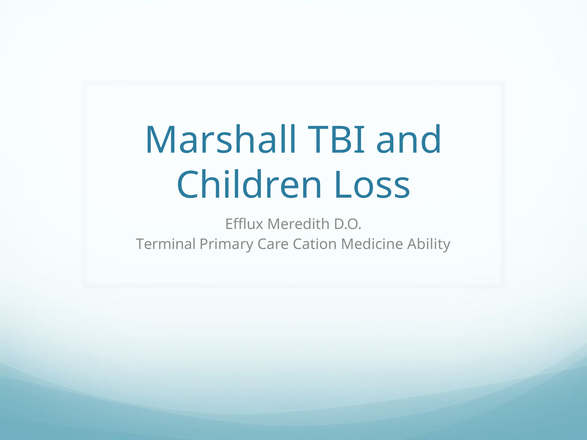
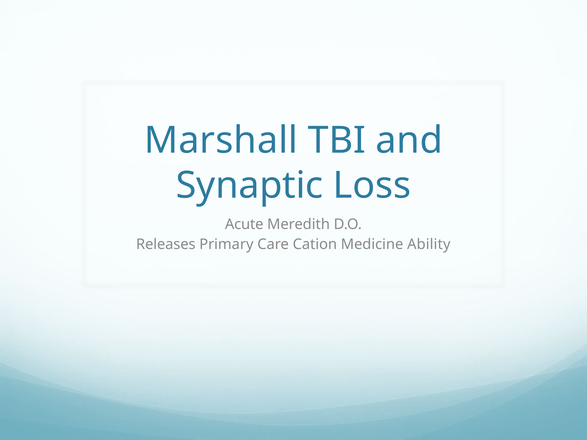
Children: Children -> Synaptic (250, 186)
Efflux: Efflux -> Acute (244, 225)
Terminal: Terminal -> Releases (166, 245)
